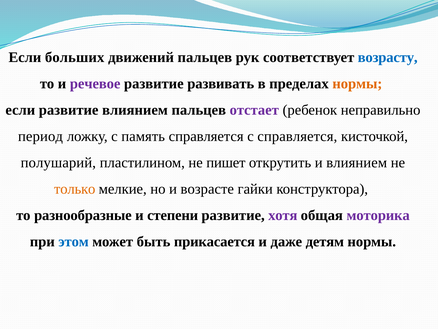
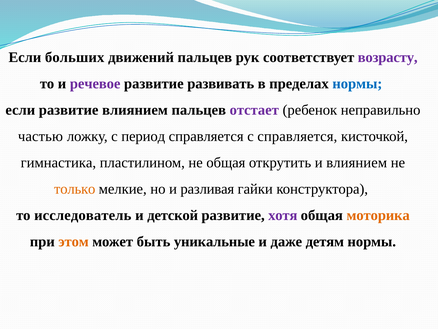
возрасту colour: blue -> purple (388, 57)
нормы colour: orange -> blue (357, 84)
период: период -> частью (40, 136)
память: память -> период (143, 136)
полушарий: полушарий -> гимнастика (58, 162)
не пишет: пишет -> общая (226, 162)
возрасте: возрасте -> разливая (207, 189)
разнообразные: разнообразные -> исследователь (83, 215)
степени: степени -> детской (173, 215)
моторика colour: purple -> orange (378, 215)
этом colour: blue -> orange (74, 241)
прикасается: прикасается -> уникальные (214, 241)
